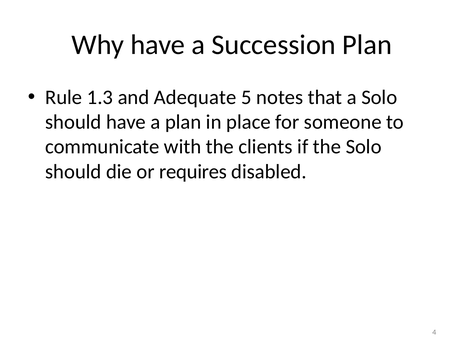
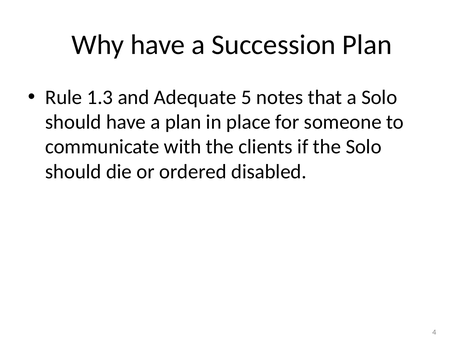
requires: requires -> ordered (193, 172)
